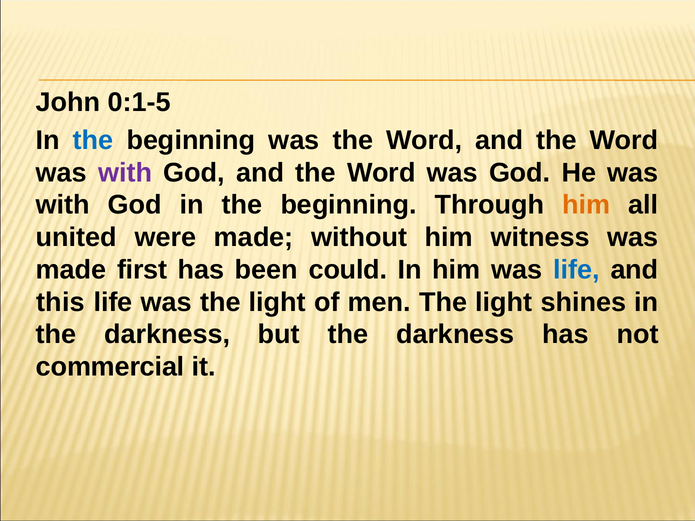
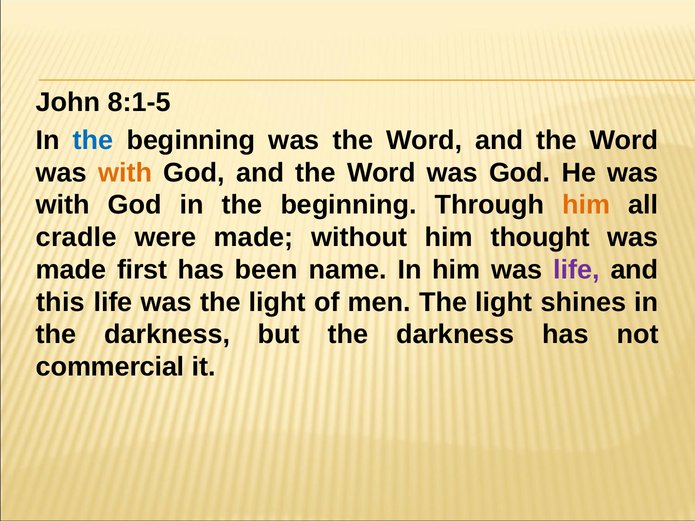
0:1-5: 0:1-5 -> 8:1-5 (139, 103)
with colour: purple -> orange (125, 173)
united: united -> cradle (76, 238)
witness: witness -> thought (540, 238)
could: could -> name (348, 270)
life colour: blue -> purple (576, 270)
